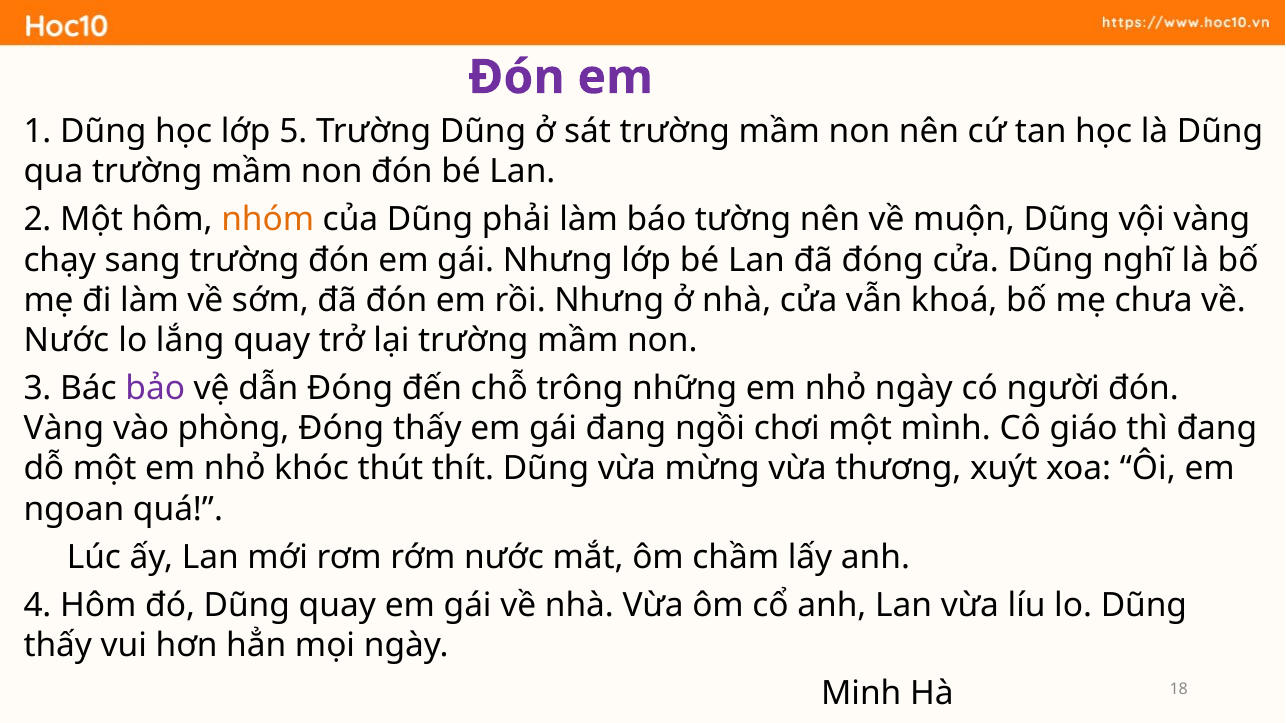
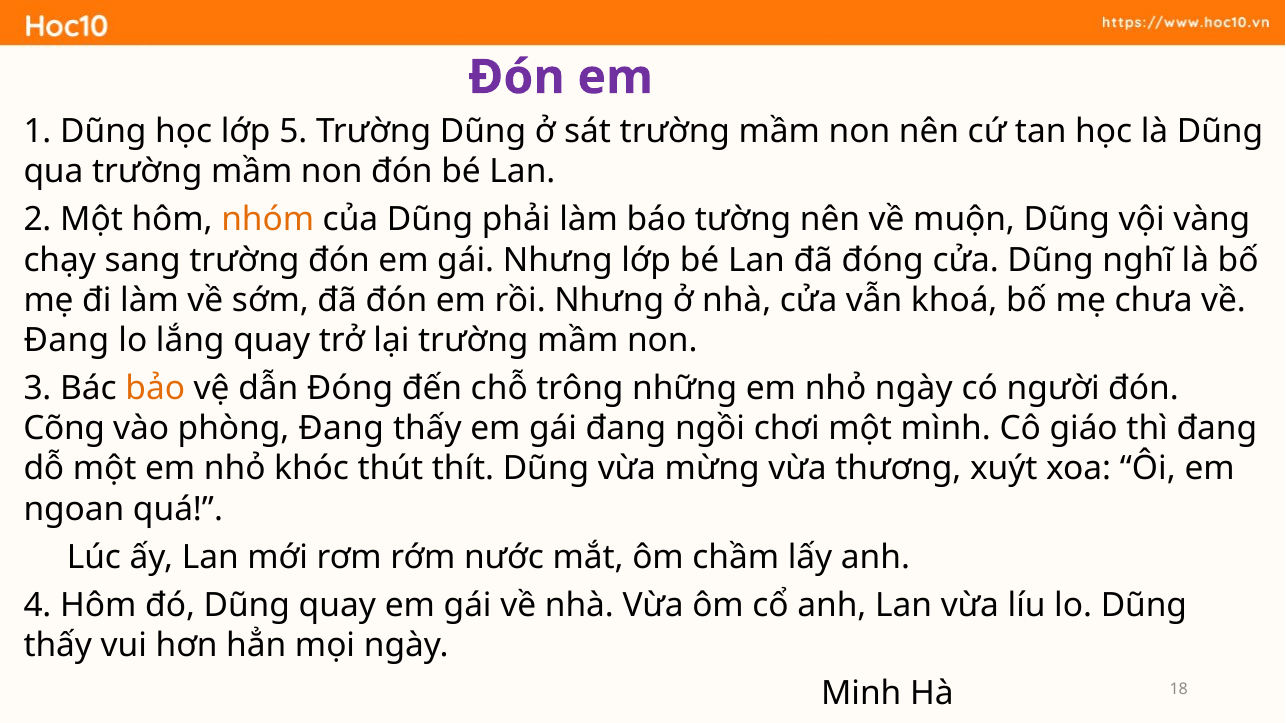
Nước: Nước -> Đang (66, 341)
bảo colour: purple -> orange (155, 389)
Vàng: Vàng -> Cõng (64, 429)
phòng Đóng: Đóng -> Đang (341, 429)
